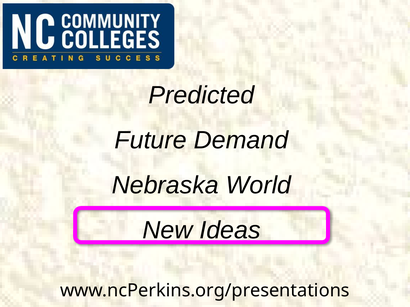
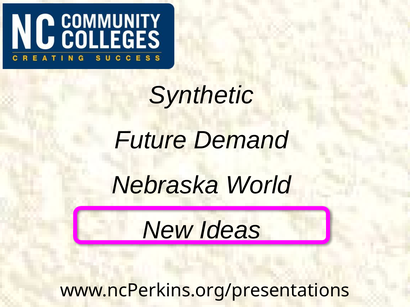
Predicted: Predicted -> Synthetic (201, 95)
